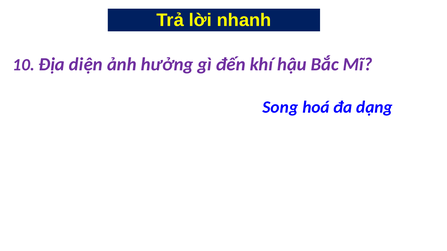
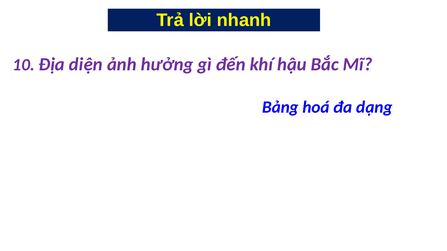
Song: Song -> Bảng (280, 107)
